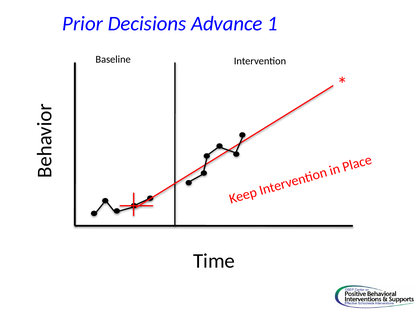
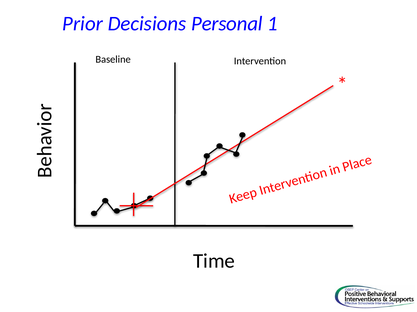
Advance: Advance -> Personal (227, 24)
